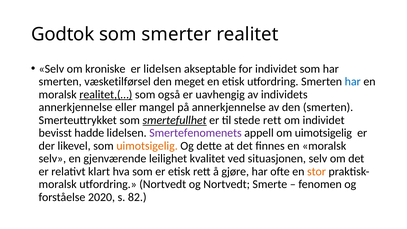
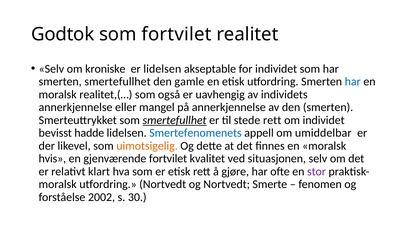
som smerter: smerter -> fortvilet (177, 34)
smerten væsketilførsel: væsketilførsel -> smertefullhet (118, 82)
meget: meget -> gamle (189, 82)
realitet,(… underline: present -> none (106, 94)
Smertefenomenets colour: purple -> blue (195, 133)
om uimotsigelig: uimotsigelig -> umiddelbar (323, 133)
selv: selv -> hvis (52, 159)
gjenværende leilighet: leilighet -> fortvilet (168, 159)
stor colour: orange -> purple (317, 171)
2020: 2020 -> 2002 (102, 197)
82: 82 -> 30 (137, 197)
